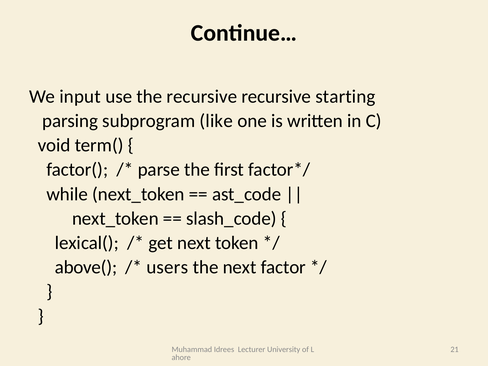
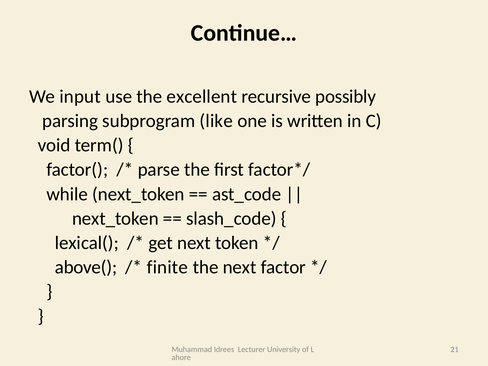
the recursive: recursive -> excellent (202, 96)
starting: starting -> possibly (346, 96)
users: users -> finite (167, 267)
